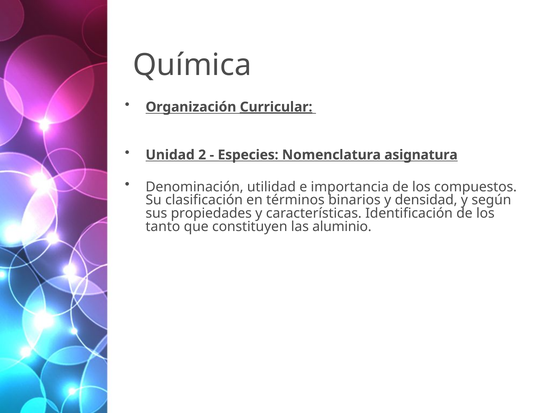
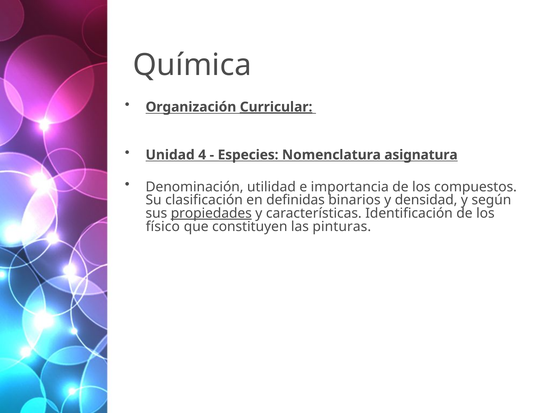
2: 2 -> 4 (202, 155)
términos: términos -> definidas (296, 200)
propiedades underline: none -> present (211, 213)
tanto: tanto -> físico (163, 227)
aluminio: aluminio -> pinturas (342, 227)
